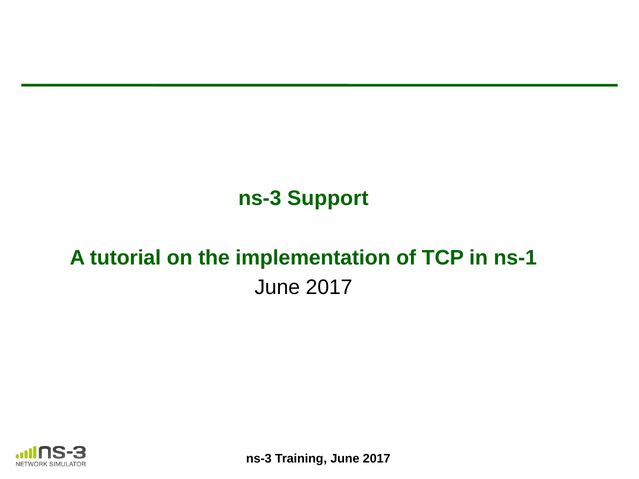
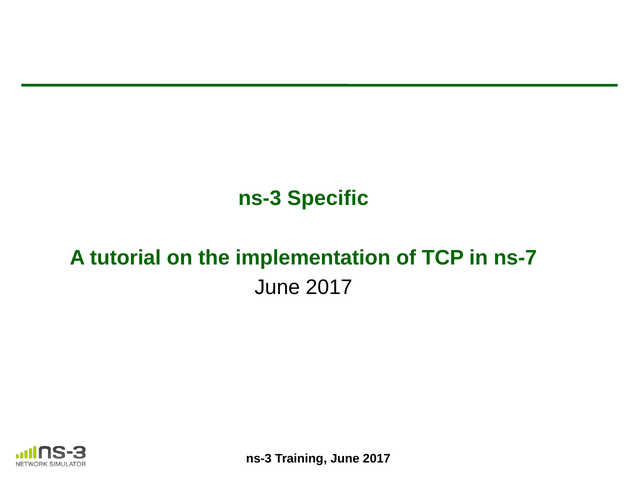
Support: Support -> Specific (328, 198)
ns-1: ns-1 -> ns-7 (515, 258)
